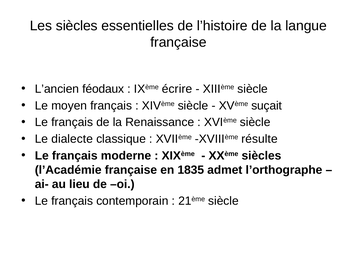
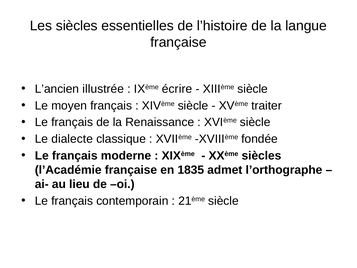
féodaux: féodaux -> illustrée (103, 89)
suçait: suçait -> traiter (267, 106)
résulte: résulte -> fondée (260, 139)
